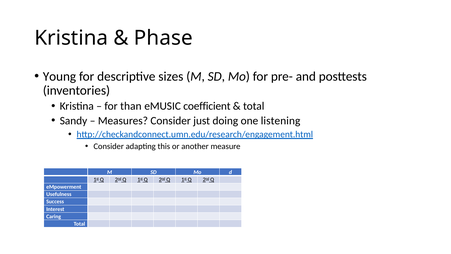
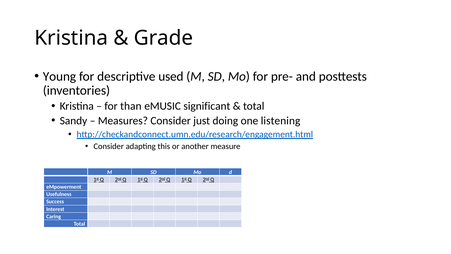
Phase: Phase -> Grade (163, 38)
sizes: sizes -> used (171, 76)
coefficient: coefficient -> significant (207, 106)
